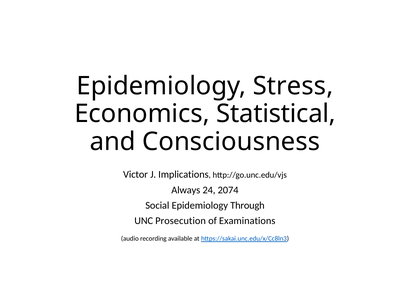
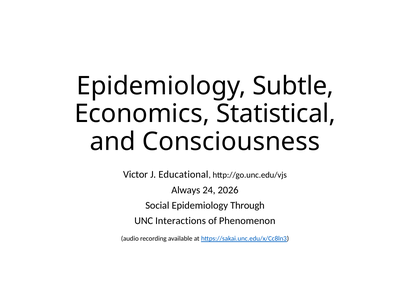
Stress: Stress -> Subtle (293, 86)
Implications: Implications -> Educational (183, 174)
2074: 2074 -> 2026 (228, 190)
Prosecution: Prosecution -> Interactions (181, 220)
Examinations: Examinations -> Phenomenon (247, 220)
